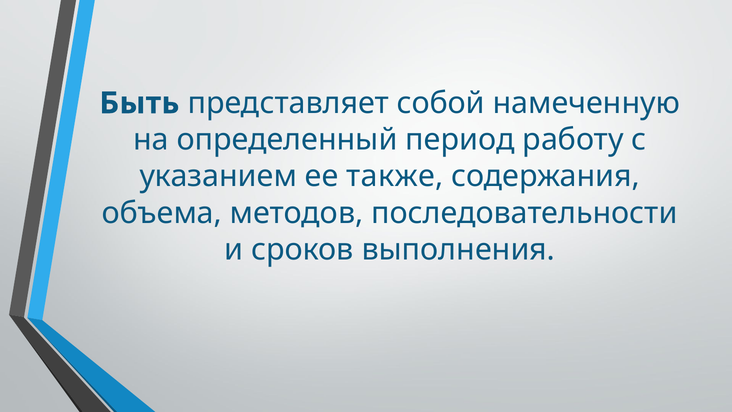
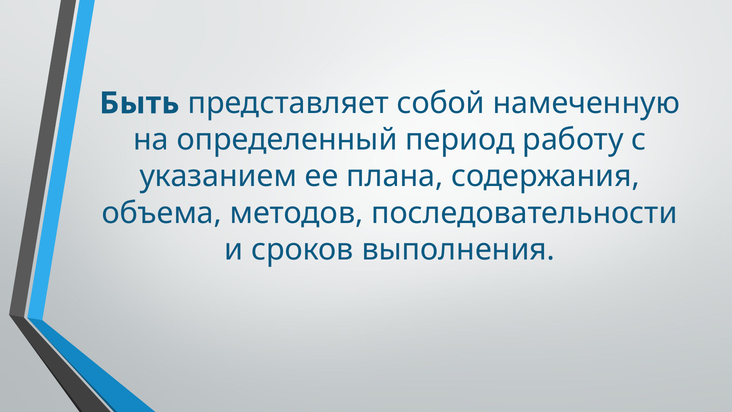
также: также -> плана (395, 176)
